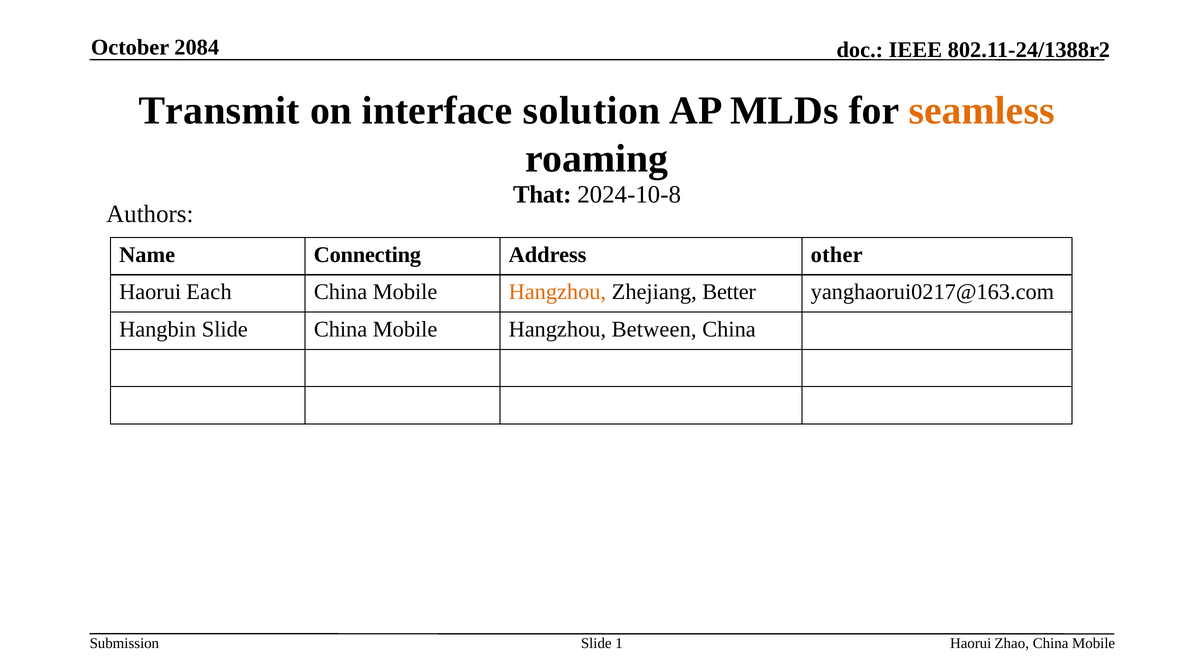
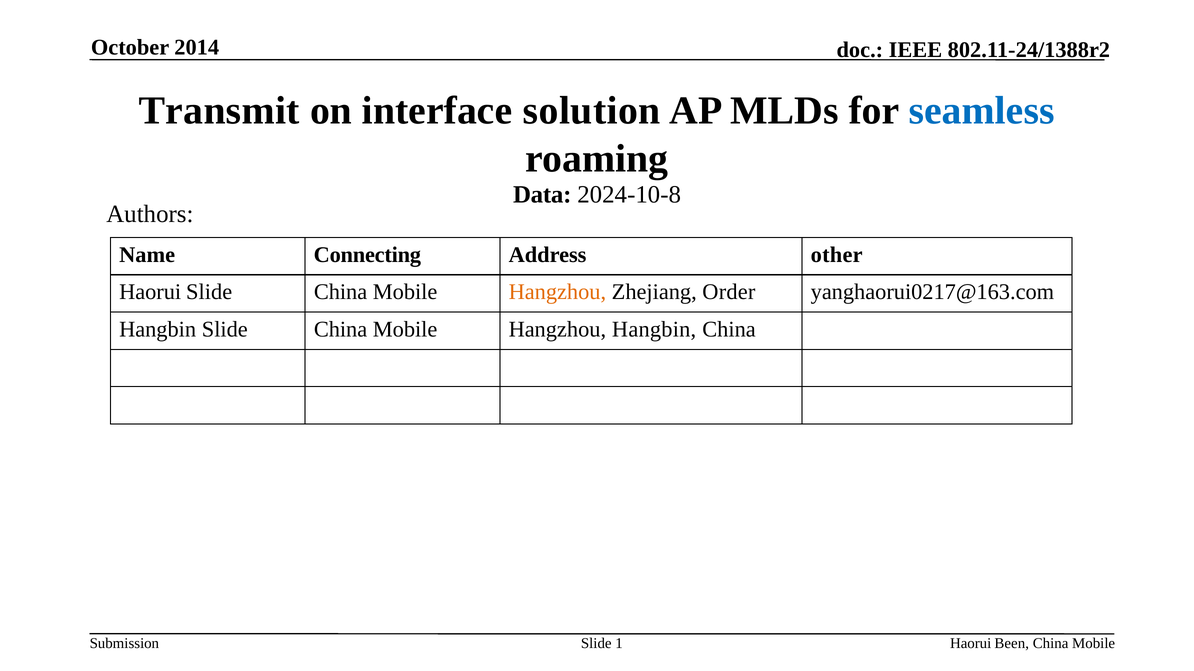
2084: 2084 -> 2014 (197, 47)
seamless colour: orange -> blue (982, 111)
That: That -> Data (542, 195)
Haorui Each: Each -> Slide (209, 292)
Better: Better -> Order (729, 292)
Hangzhou Between: Between -> Hangbin (654, 330)
Zhao: Zhao -> Been (1012, 644)
